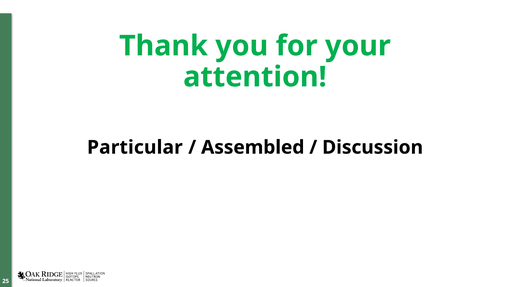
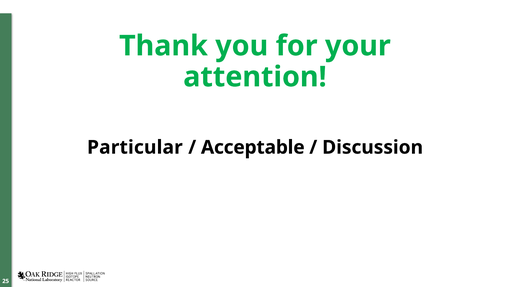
Assembled: Assembled -> Acceptable (253, 147)
